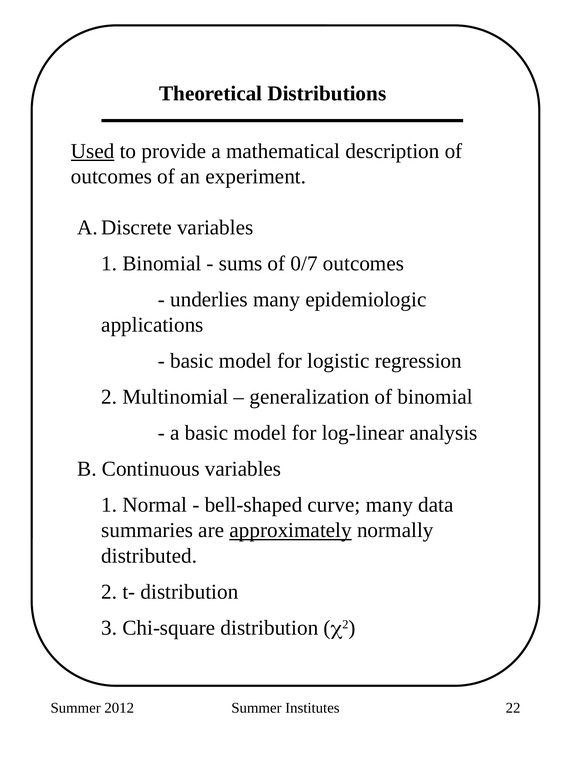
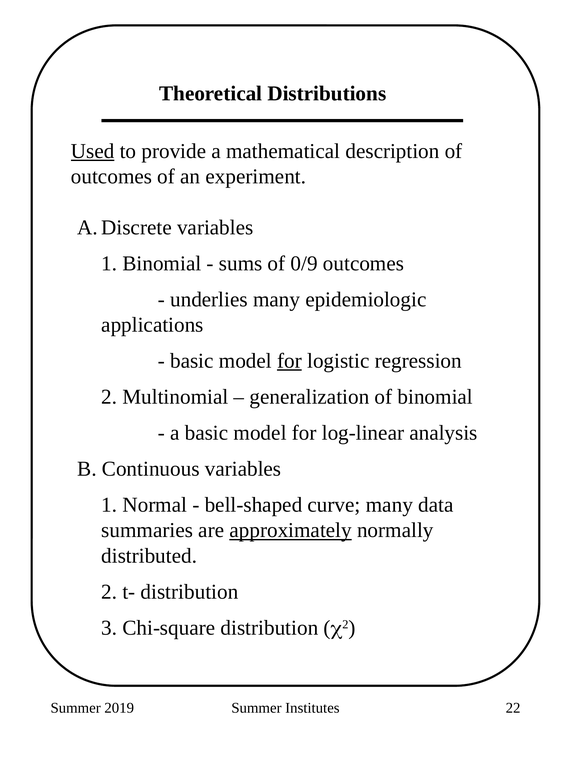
0/7: 0/7 -> 0/9 (304, 263)
for underline: none -> present (289, 361)
2012: 2012 -> 2019 (119, 707)
